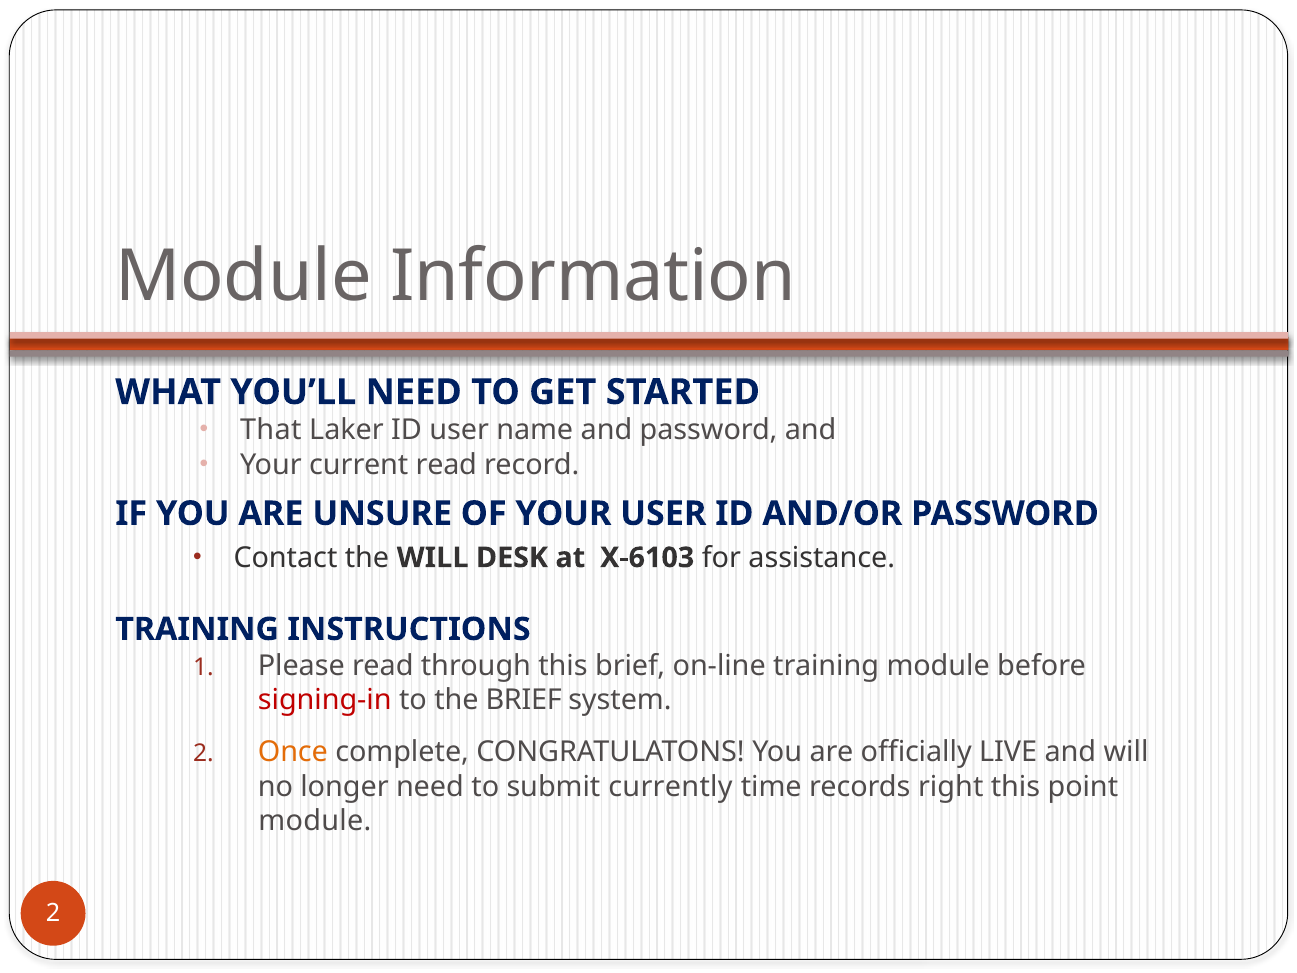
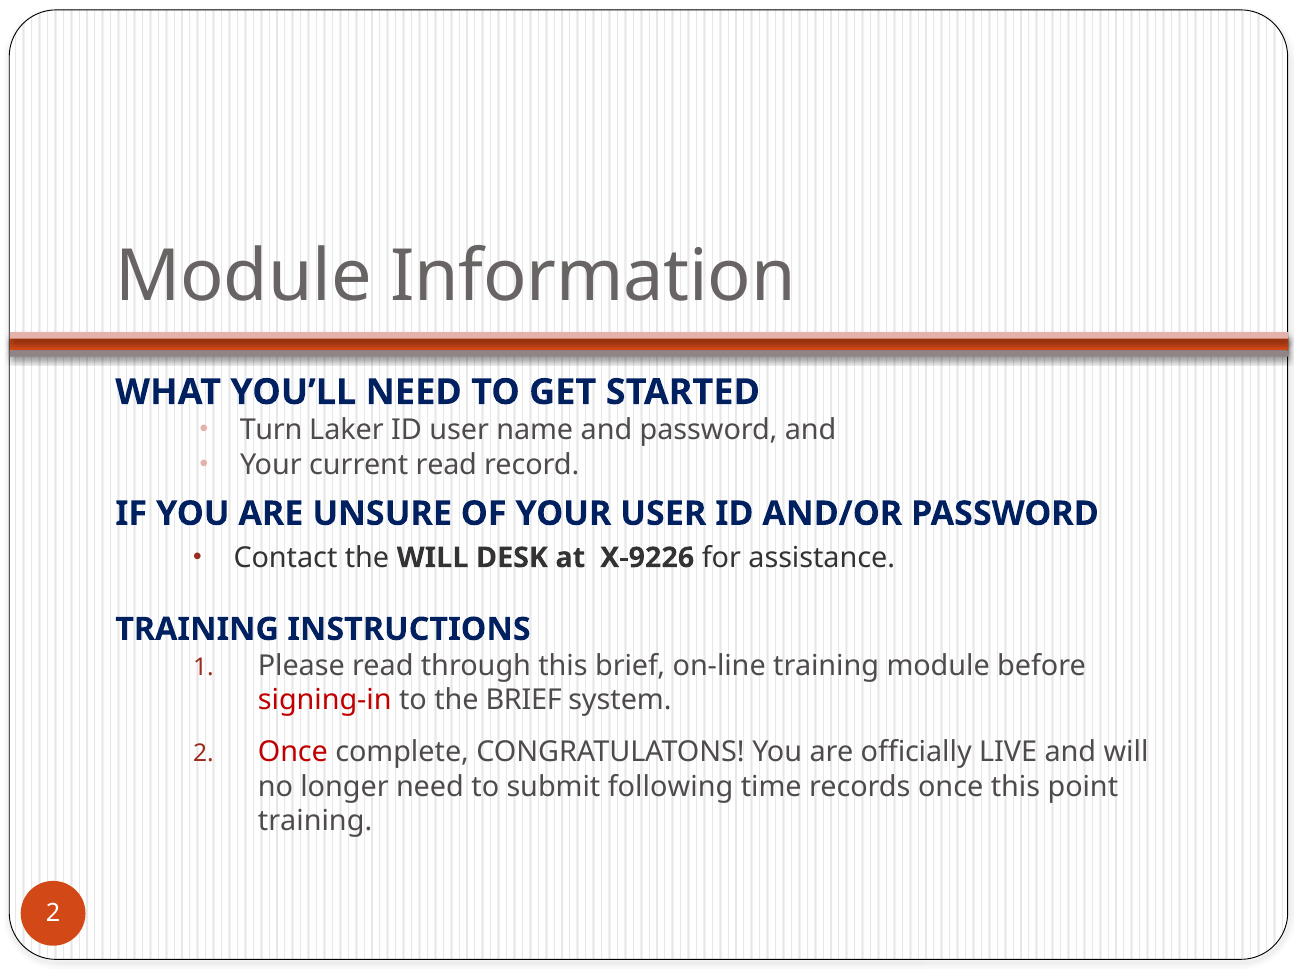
That: That -> Turn (271, 430)
X-6103: X-6103 -> X-9226 (647, 558)
Once colour: orange -> red (293, 752)
currently: currently -> following (671, 787)
records right: right -> once (951, 787)
module: module -> training (315, 821)
